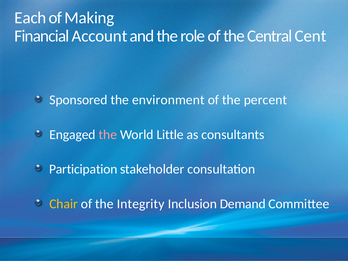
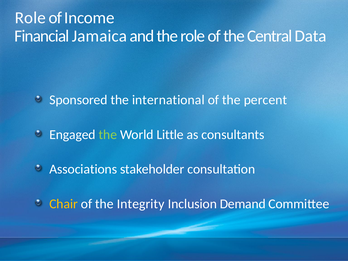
Each: Each -> Role (30, 18)
Making: Making -> Income (89, 18)
Account: Account -> Jamaica (99, 36)
Cent: Cent -> Data (311, 36)
environment: environment -> international (168, 100)
the colour: pink -> light green (108, 135)
Participation: Participation -> Associations (83, 169)
